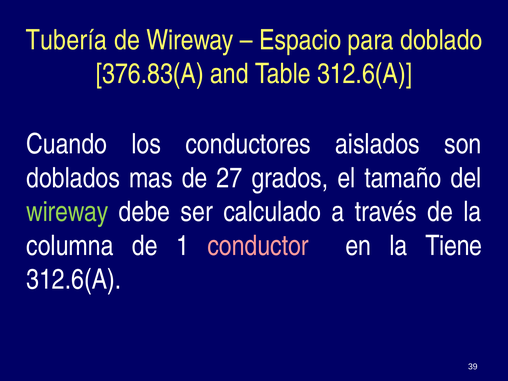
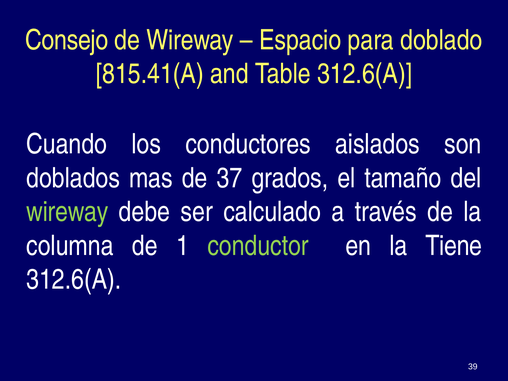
Tubería: Tubería -> Consejo (67, 40)
376.83(A: 376.83(A -> 815.41(A (150, 74)
27: 27 -> 37 (229, 178)
conductor colour: pink -> light green (258, 246)
